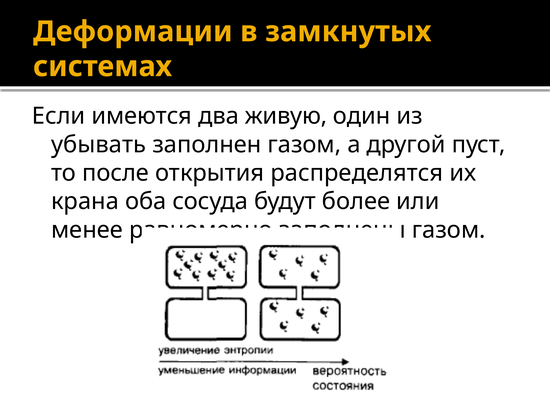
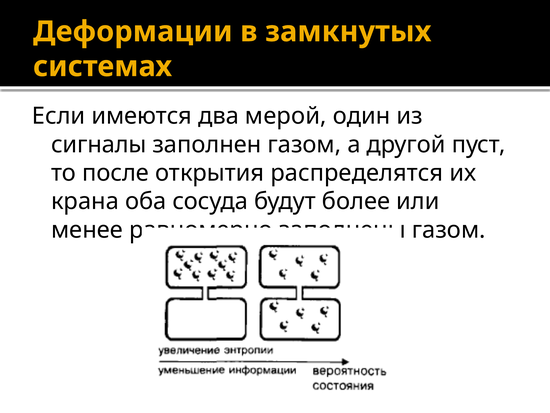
живую: живую -> мерой (286, 116)
убывать: убывать -> сигналы (99, 144)
